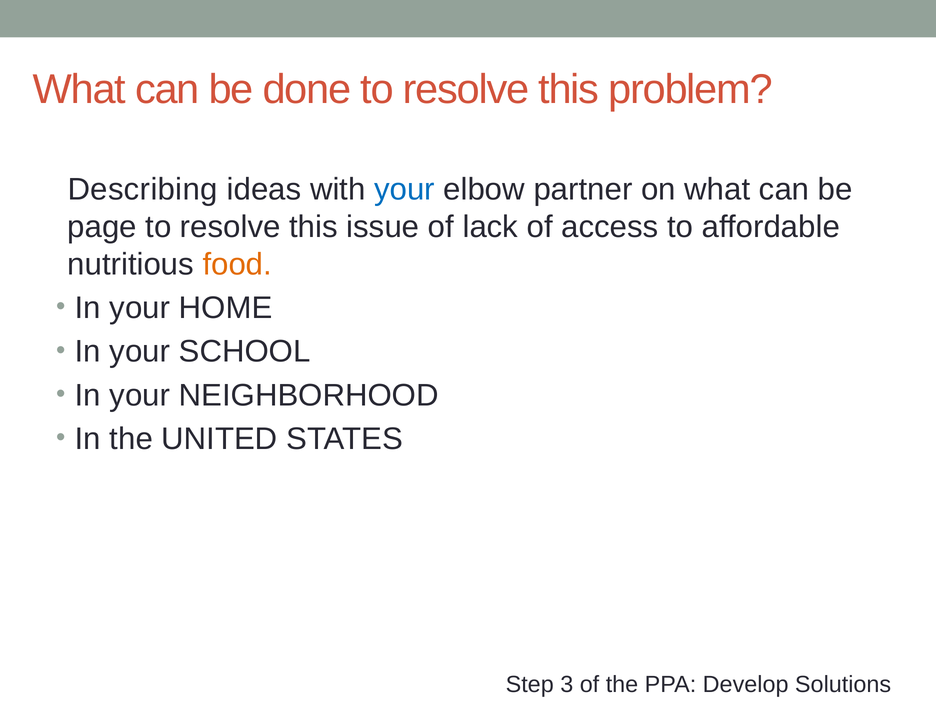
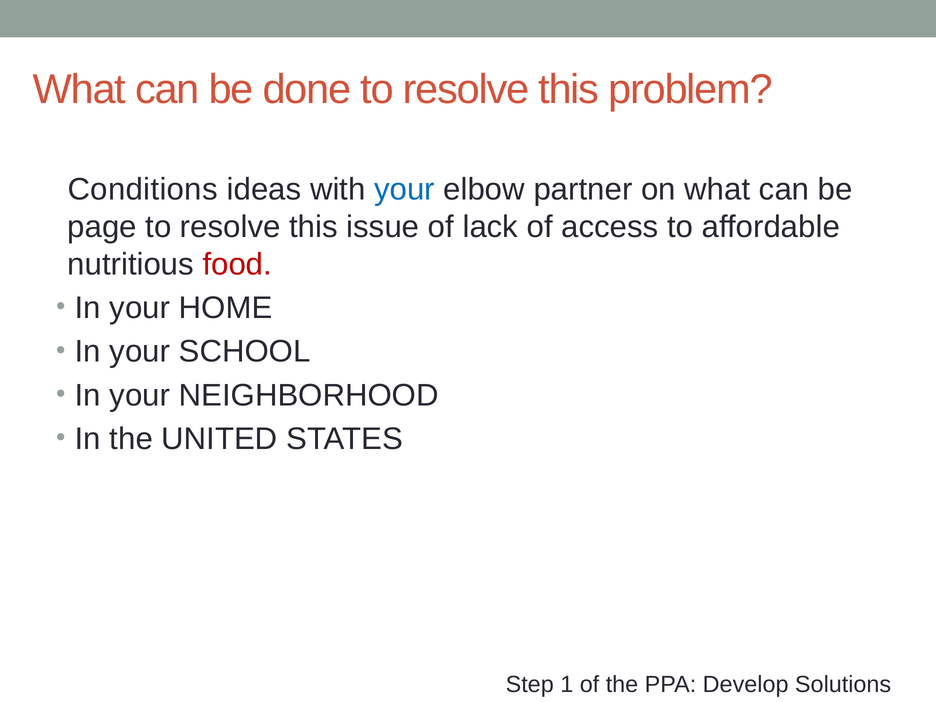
Describing: Describing -> Conditions (143, 189)
food colour: orange -> red (237, 264)
3: 3 -> 1 (567, 684)
